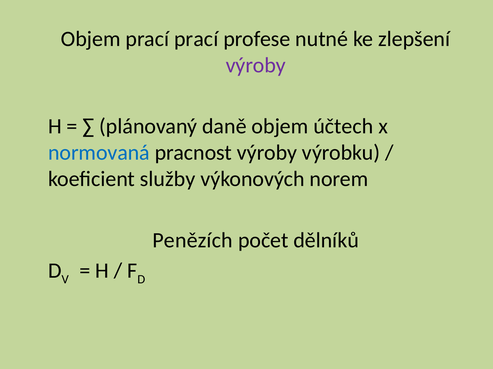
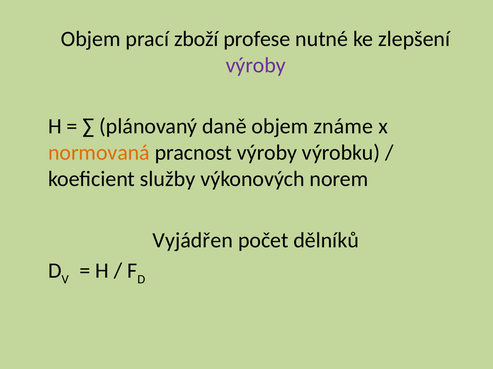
prací prací: prací -> zboží (196, 39)
účtech: účtech -> známe (343, 127)
normovaná colour: blue -> orange (99, 153)
Penězích: Penězích -> Vyjádřen (193, 241)
